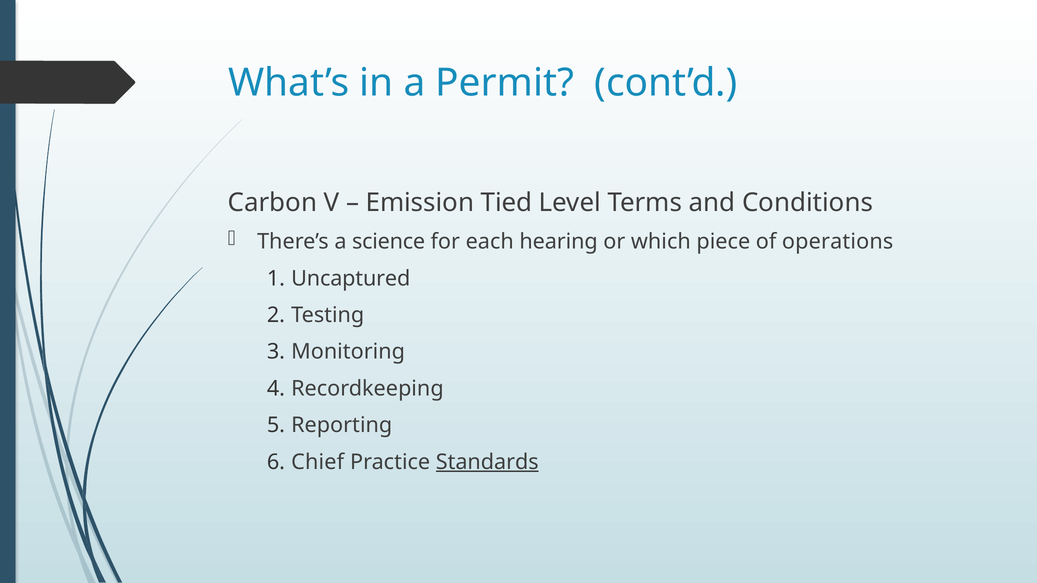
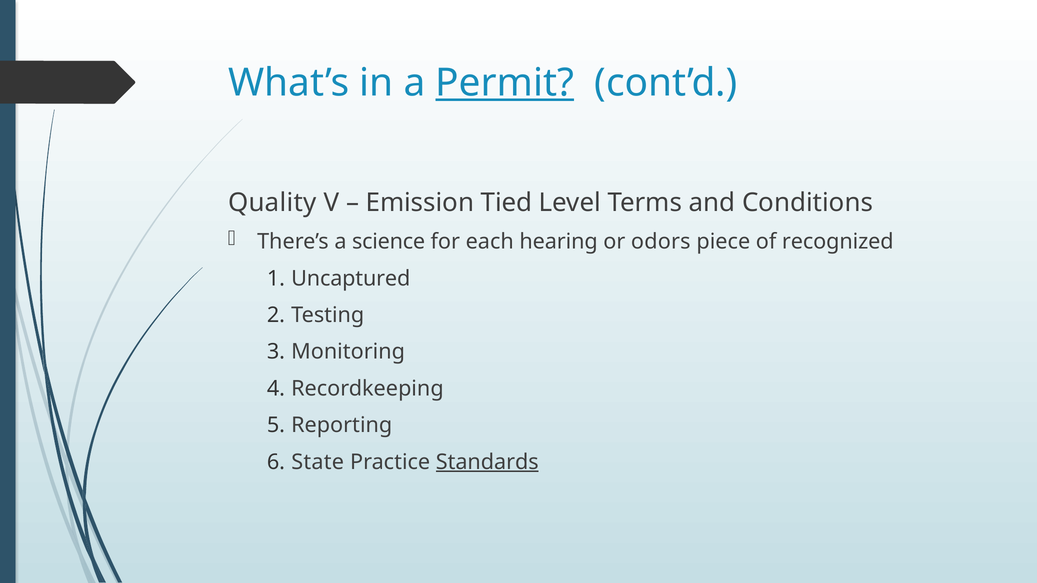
Permit underline: none -> present (505, 83)
Carbon: Carbon -> Quality (272, 203)
which: which -> odors (661, 242)
operations: operations -> recognized (838, 242)
Chief: Chief -> State (318, 462)
